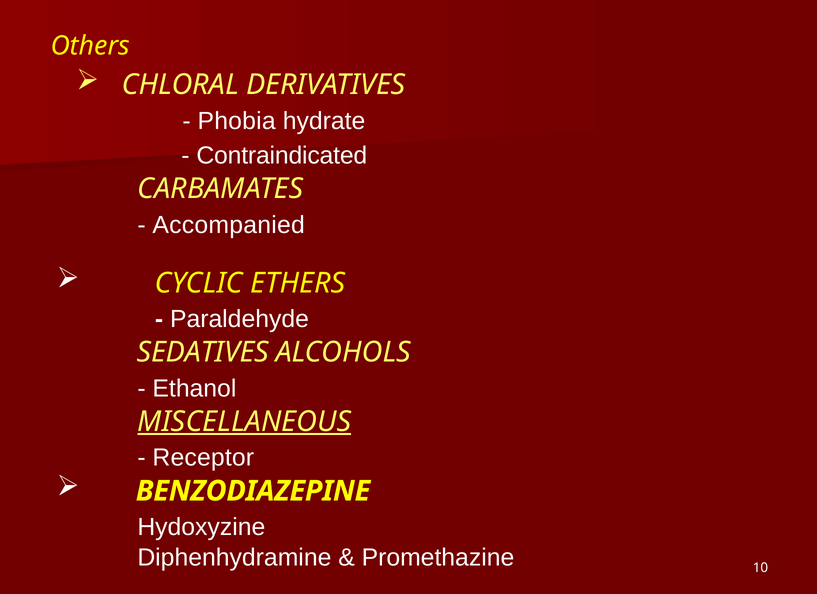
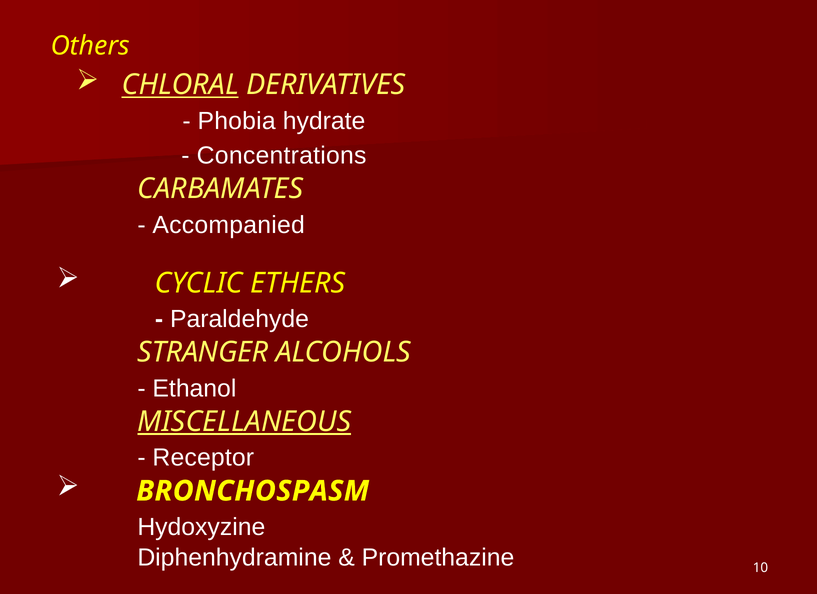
CHLORAL underline: none -> present (180, 85)
Contraindicated: Contraindicated -> Concentrations (282, 156)
SEDATIVES: SEDATIVES -> STRANGER (203, 352)
BENZODIAZEPINE: BENZODIAZEPINE -> BRONCHOSPASM (253, 491)
